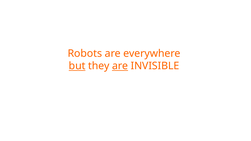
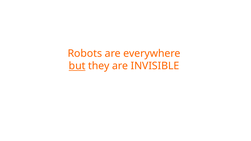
are underline: present -> none (120, 66)
